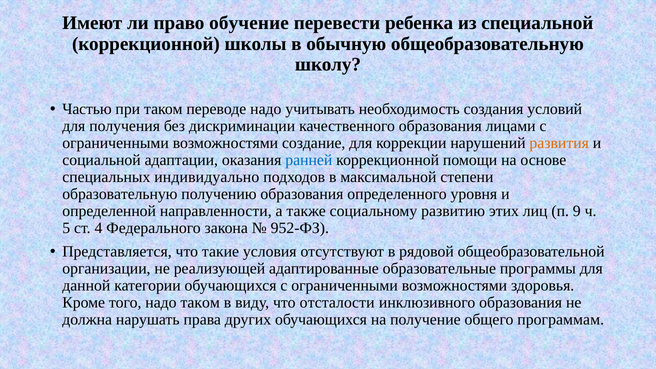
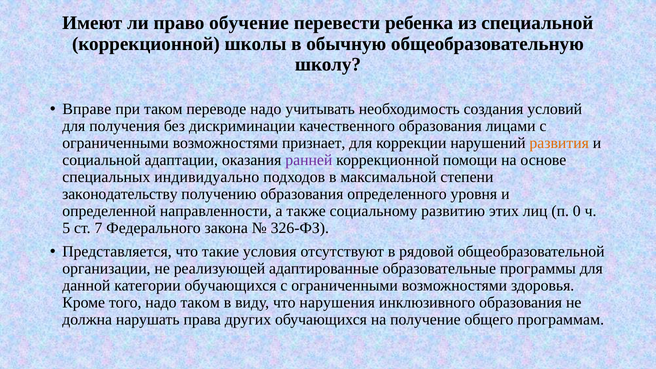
Частью: Частью -> Вправе (87, 109)
создание: создание -> признает (314, 143)
ранней colour: blue -> purple (309, 160)
образовательную: образовательную -> законодательству (120, 194)
9: 9 -> 0 (577, 211)
4: 4 -> 7 (98, 228)
952-ФЗ: 952-ФЗ -> 326-ФЗ (300, 228)
отсталости: отсталости -> нарушения (337, 303)
